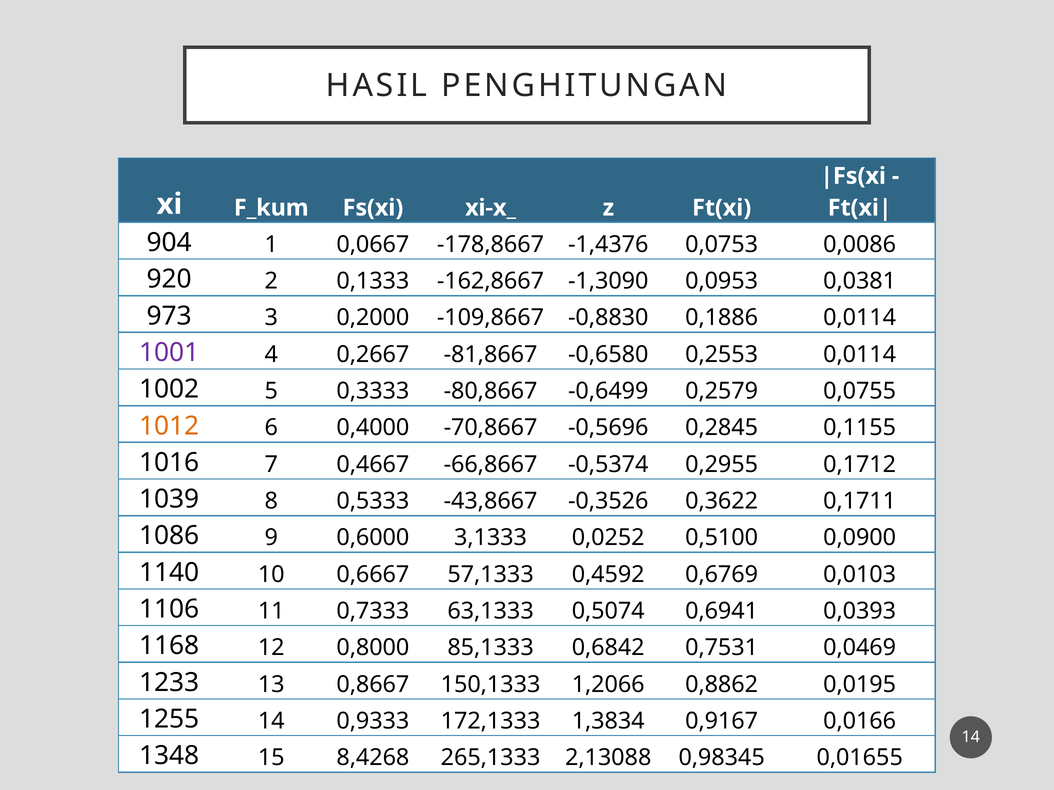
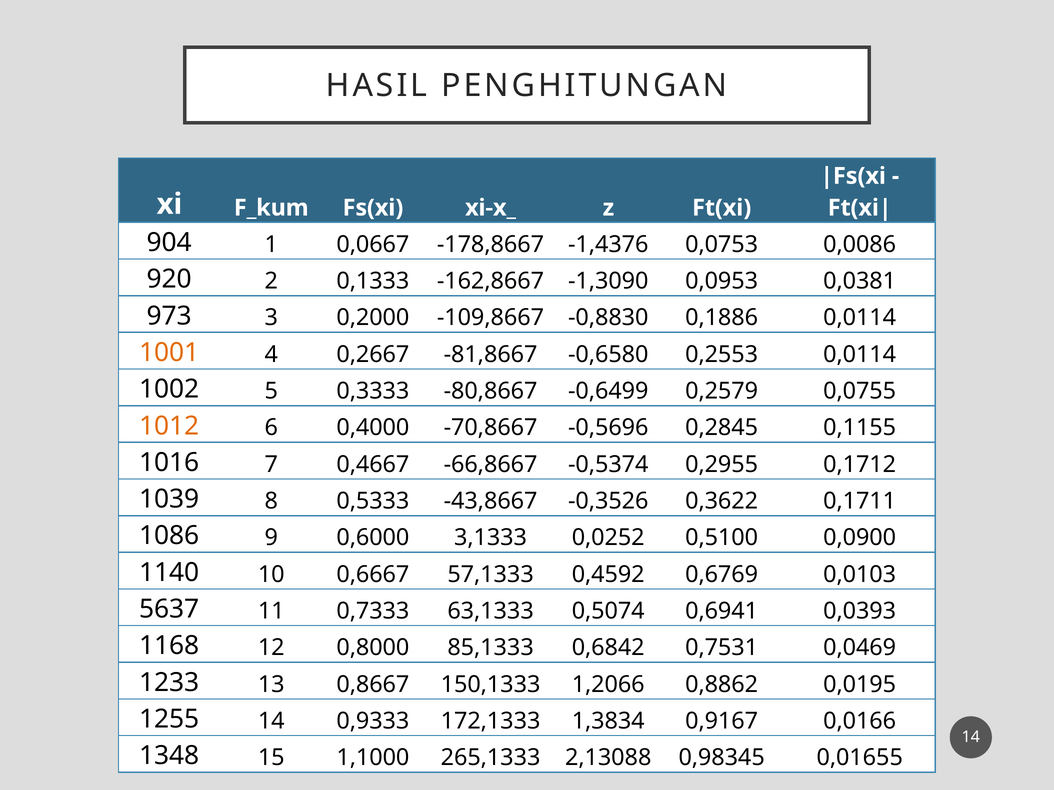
1001 colour: purple -> orange (169, 353)
1106: 1106 -> 5637 (169, 610)
8,4268: 8,4268 -> 1,1000 (373, 758)
